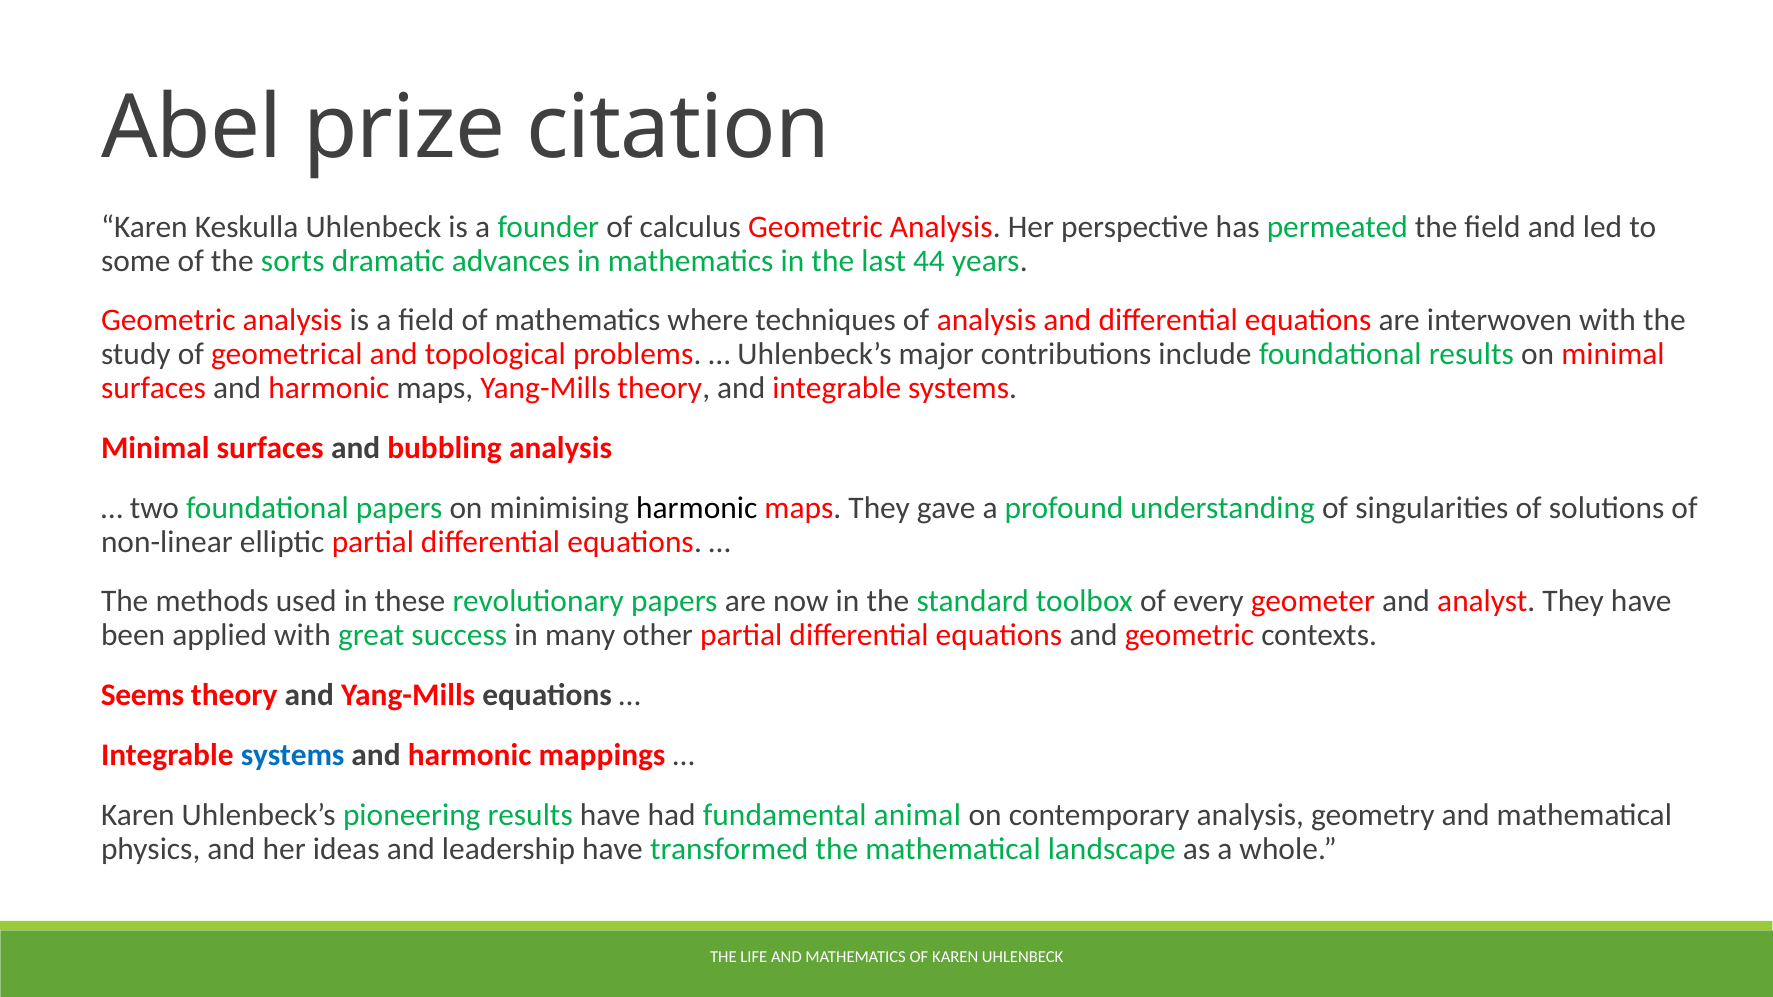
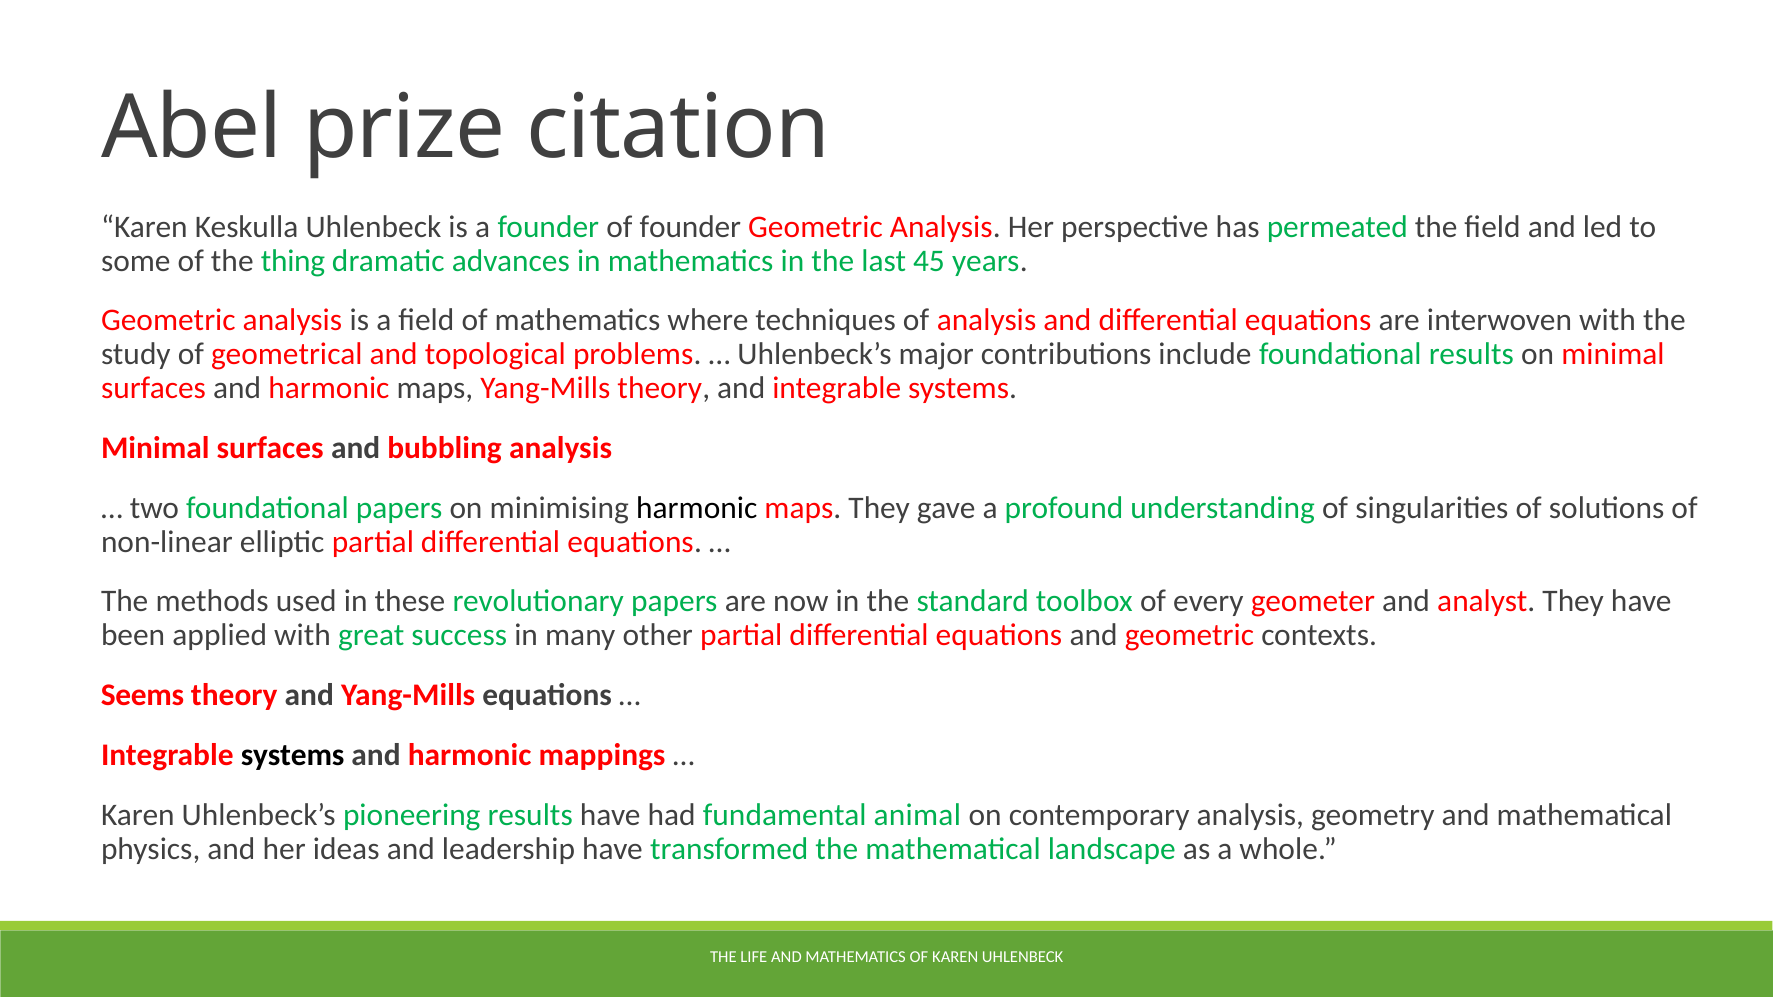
of calculus: calculus -> founder (690, 227)
sorts: sorts -> thing (293, 261)
44: 44 -> 45 (929, 261)
systems colour: blue -> black (293, 755)
